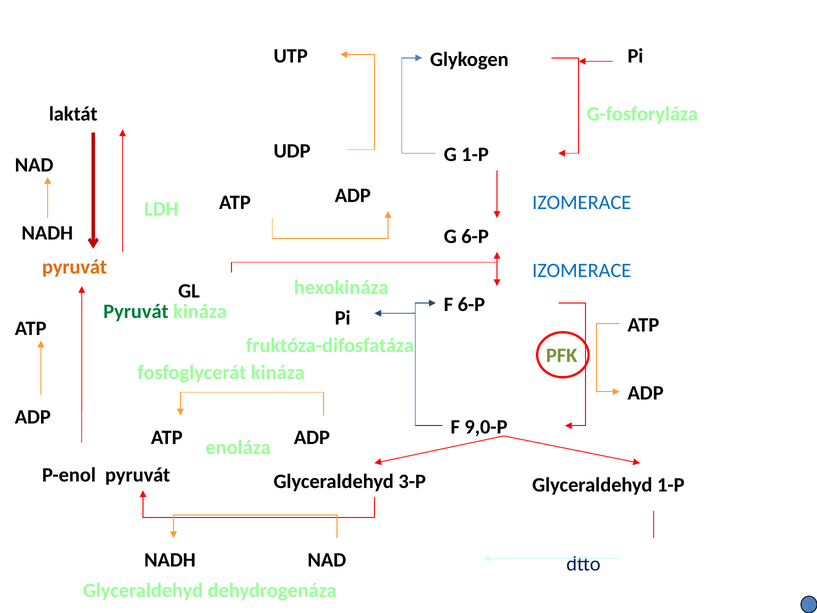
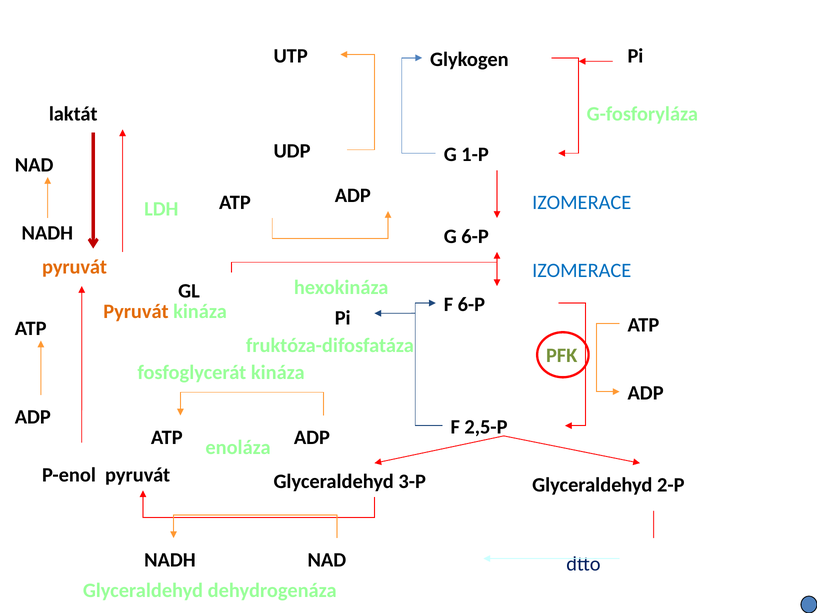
Pyruvát colour: green -> orange (136, 311)
9,0-P: 9,0-P -> 2,5-P (486, 427)
Glyceraldehyd 1-P: 1-P -> 2-P (671, 485)
